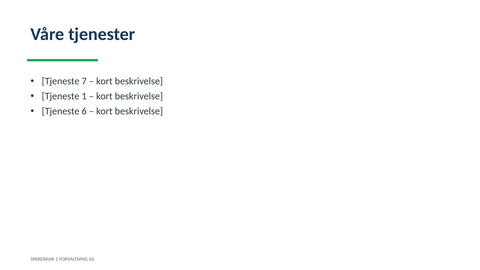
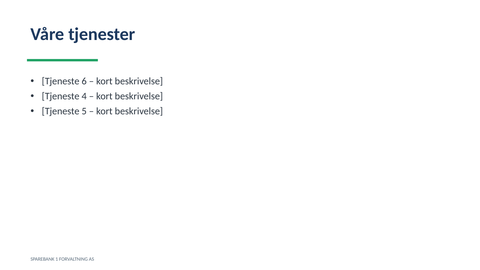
7: 7 -> 6 (84, 81)
Tjeneste 1: 1 -> 4 (84, 96)
6: 6 -> 5 (84, 111)
